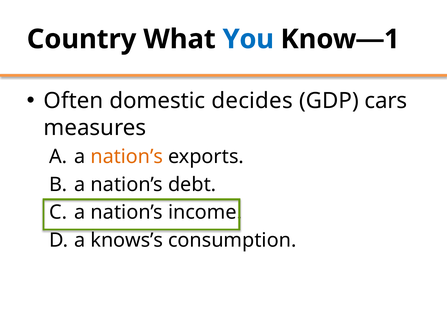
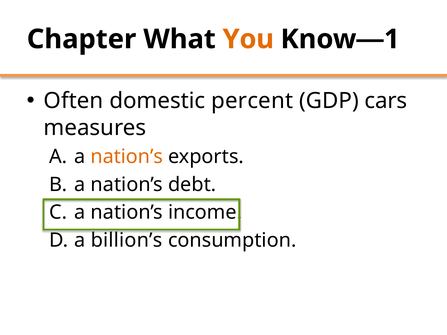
Country: Country -> Chapter (82, 39)
You colour: blue -> orange (248, 39)
decides: decides -> percent (252, 101)
knows’s: knows’s -> billion’s (127, 240)
